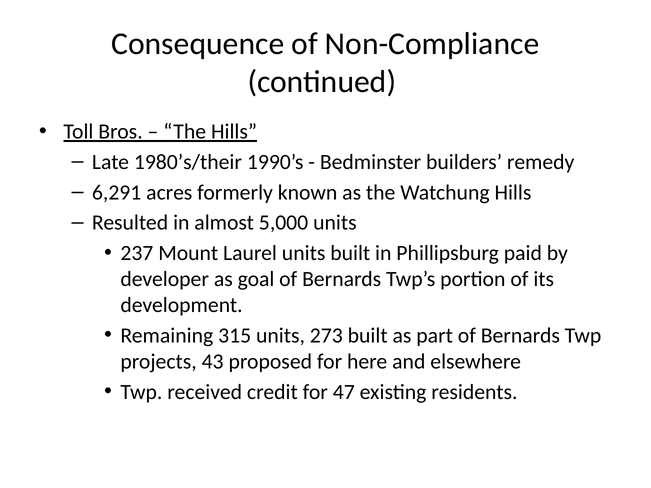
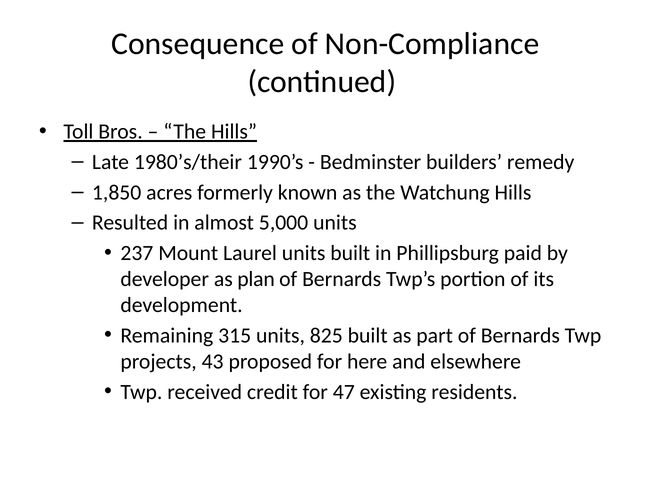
6,291: 6,291 -> 1,850 (117, 192)
goal: goal -> plan (256, 279)
273: 273 -> 825 (326, 336)
